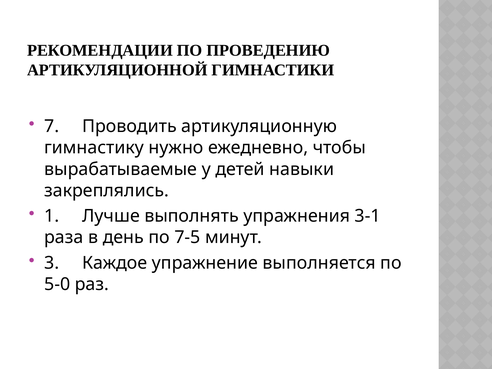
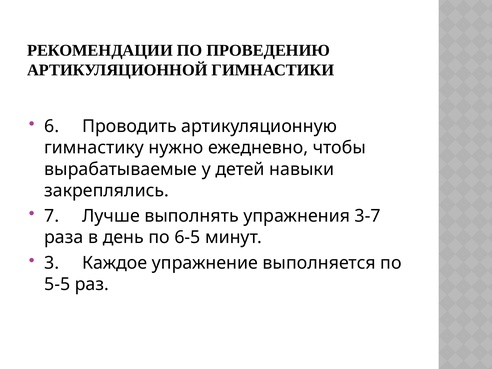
7: 7 -> 6 (52, 126)
1: 1 -> 7 (52, 216)
3-1: 3-1 -> 3-7 (368, 216)
7-5: 7-5 -> 6-5 (187, 237)
5-0: 5-0 -> 5-5 (57, 284)
